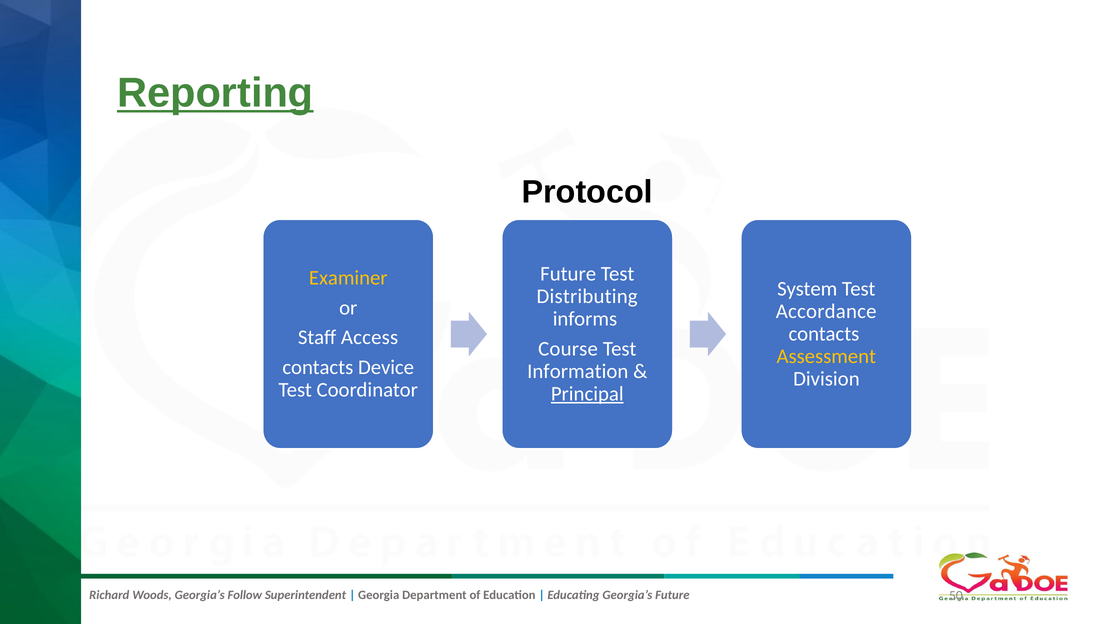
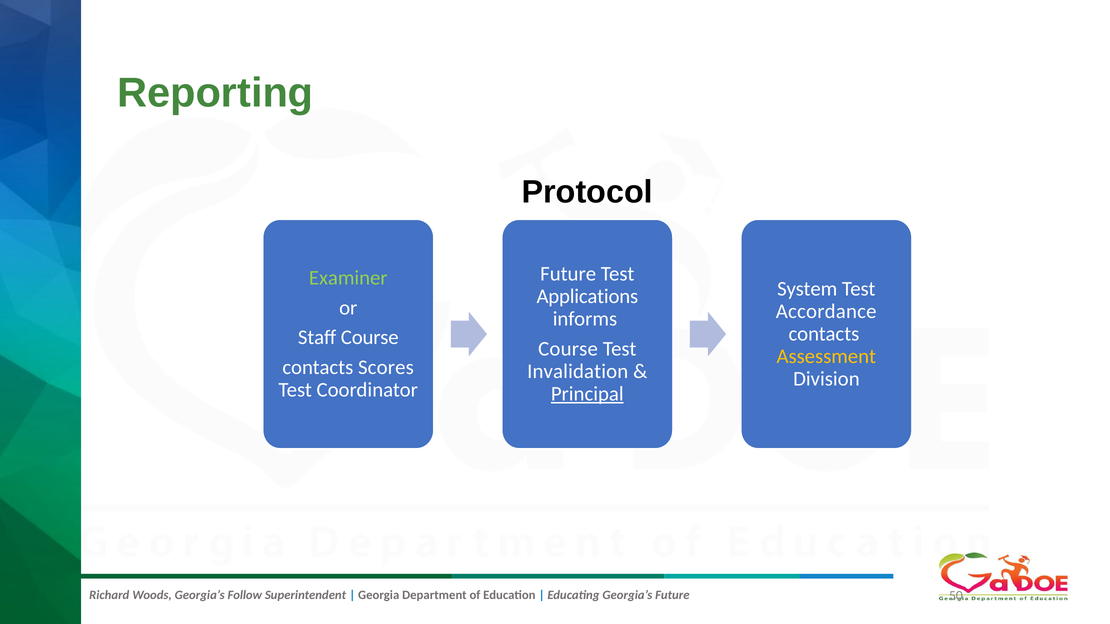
Reporting underline: present -> none (215, 93)
Examiner colour: yellow -> light green (348, 278)
Distributing: Distributing -> Applications (587, 297)
Staff Access: Access -> Course (370, 338)
Device: Device -> Scores (386, 367)
Information: Information -> Invalidation (578, 371)
